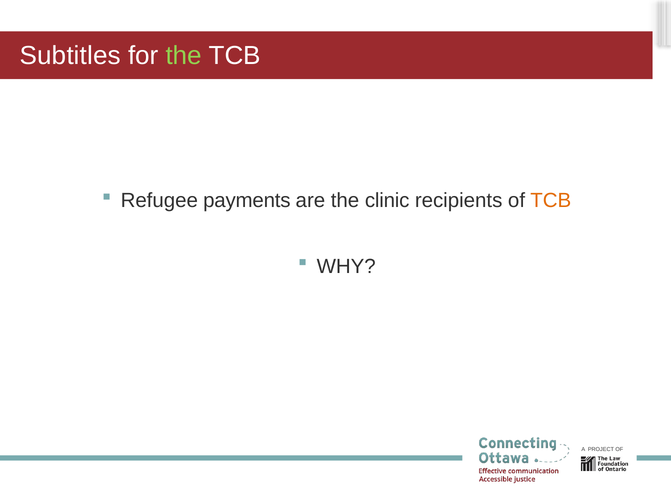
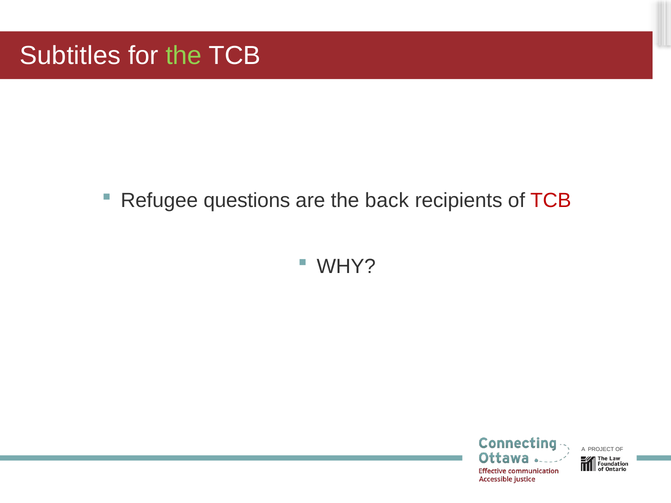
payments: payments -> questions (247, 201)
clinic: clinic -> back (387, 201)
TCB colour: orange -> red (551, 201)
